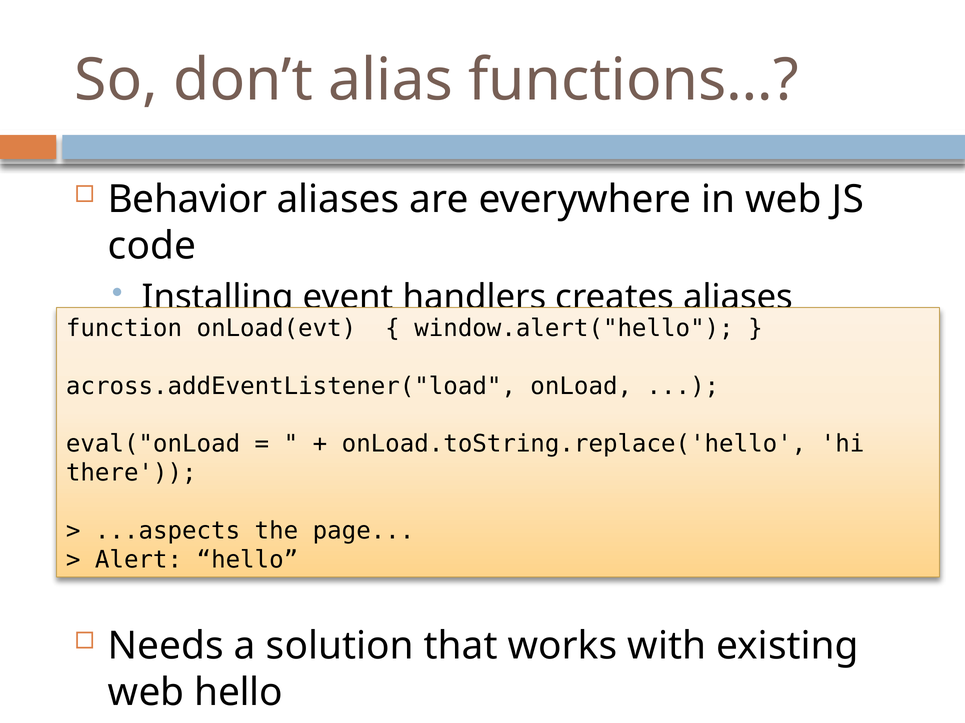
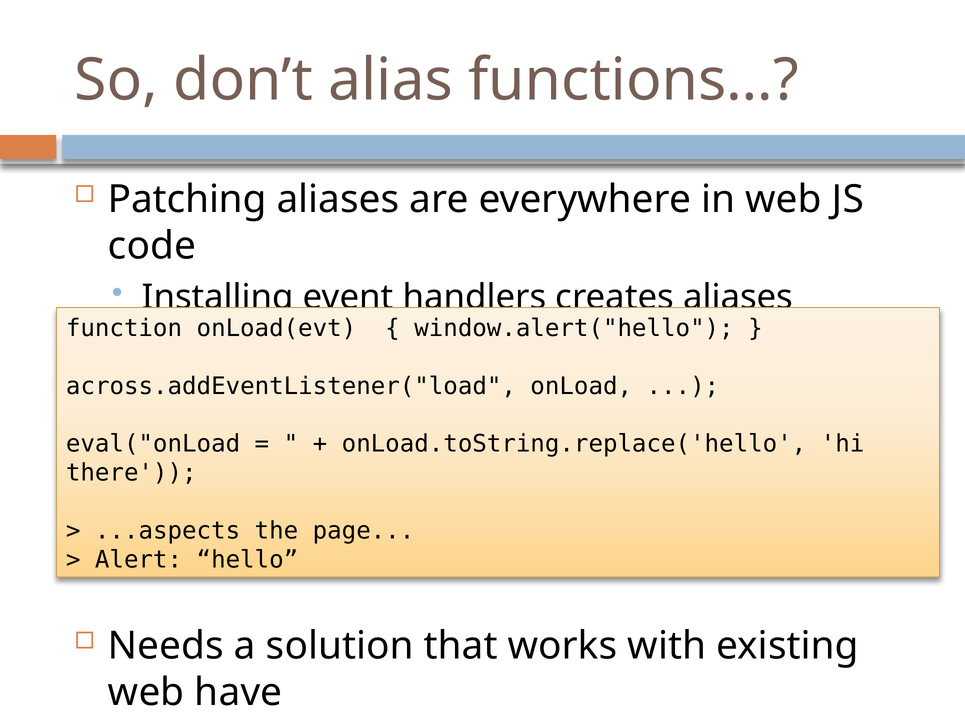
Behavior: Behavior -> Patching (187, 200)
web hello: hello -> have (238, 693)
